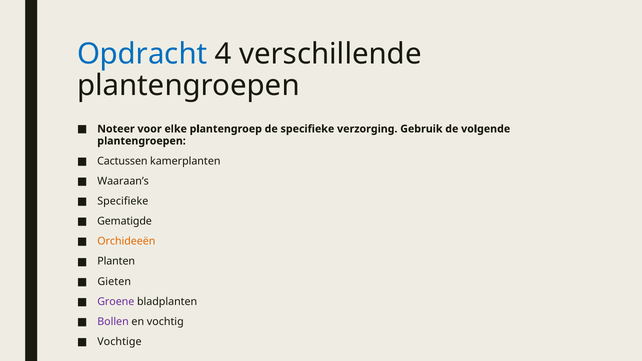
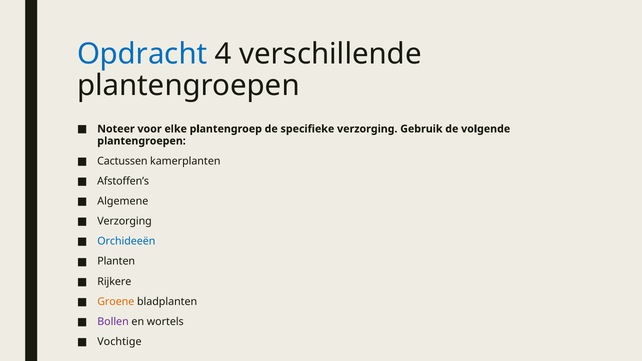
Waaraan’s: Waaraan’s -> Afstoffen’s (123, 181)
Specifieke: Specifieke -> Algemene (123, 201)
Gematigde: Gematigde -> Verzorging (125, 221)
Orchideeën colour: orange -> blue (126, 241)
Gieten: Gieten -> Rijkere (114, 282)
Groene colour: purple -> orange (116, 302)
vochtig: vochtig -> wortels (165, 322)
